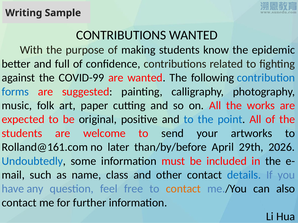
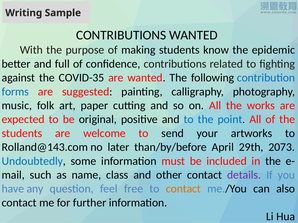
COVID-99: COVID-99 -> COVID-35 (81, 78)
Rolland@161.com: Rolland@161.com -> Rolland@143.com (45, 147)
2026: 2026 -> 2073 (282, 147)
details colour: blue -> purple (244, 175)
